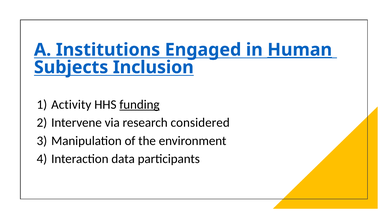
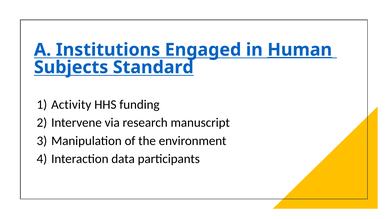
Inclusion: Inclusion -> Standard (153, 67)
funding underline: present -> none (139, 104)
considered: considered -> manuscript (200, 122)
